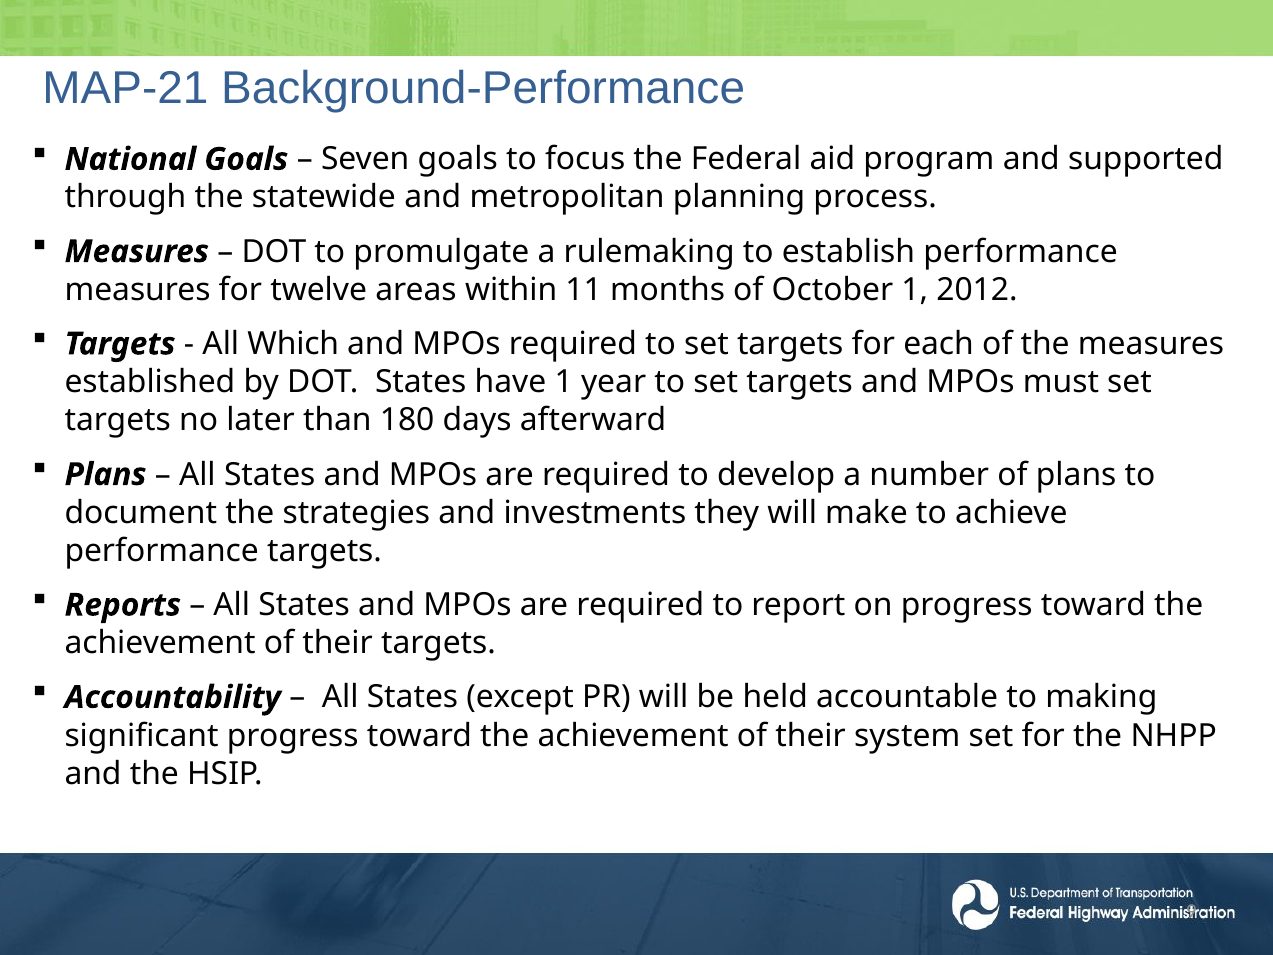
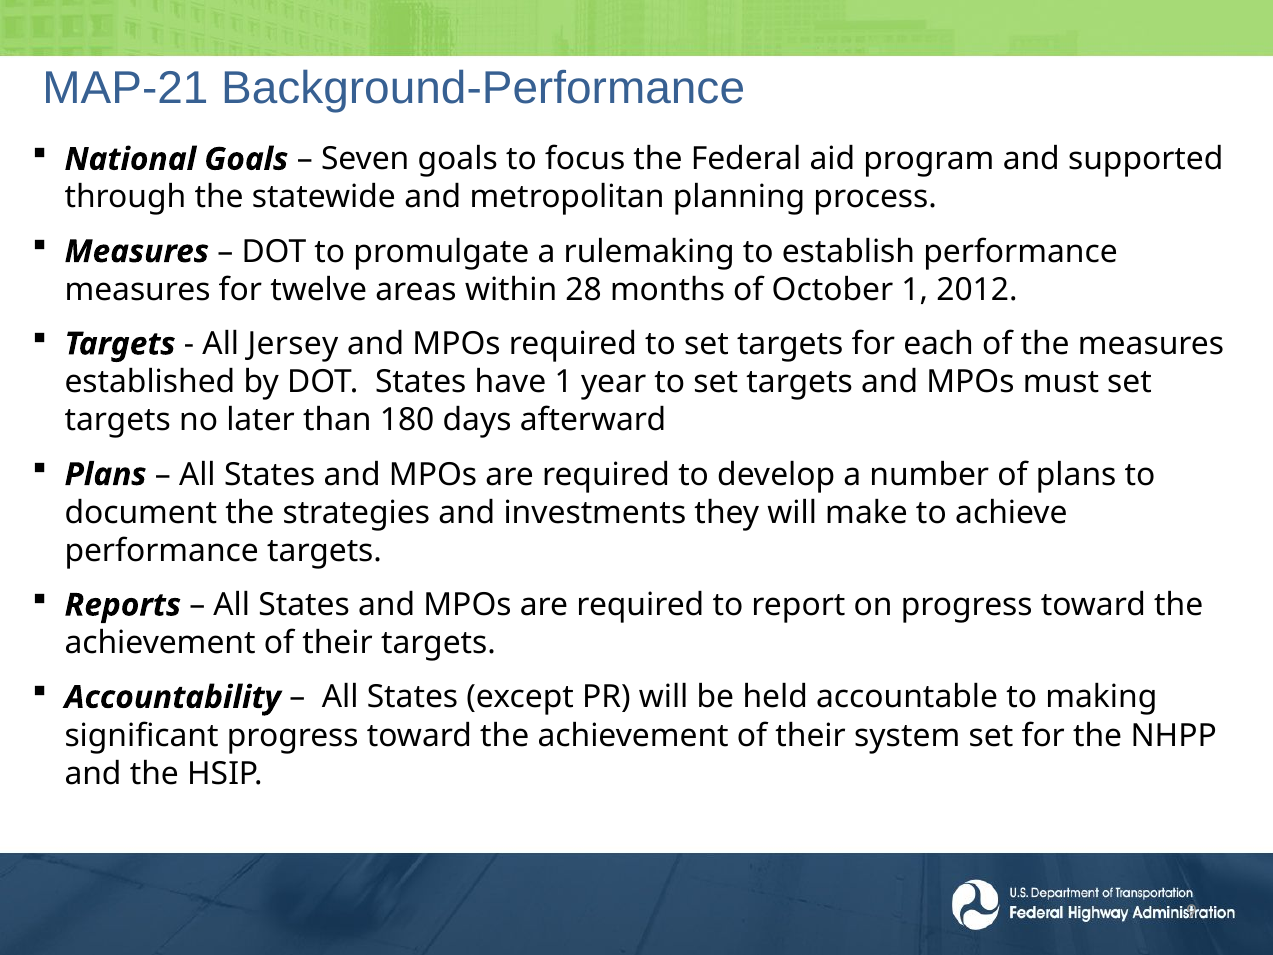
11: 11 -> 28 (584, 290)
Which: Which -> Jersey (293, 344)
